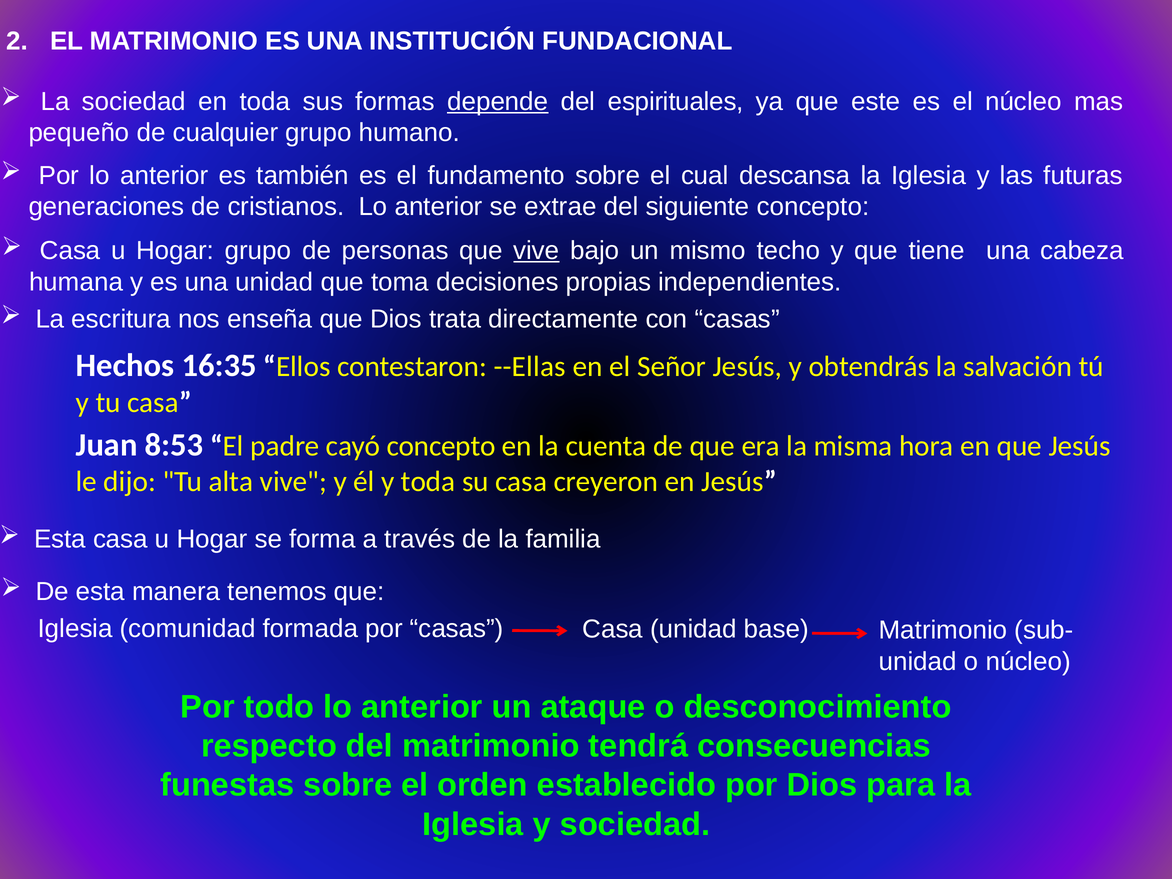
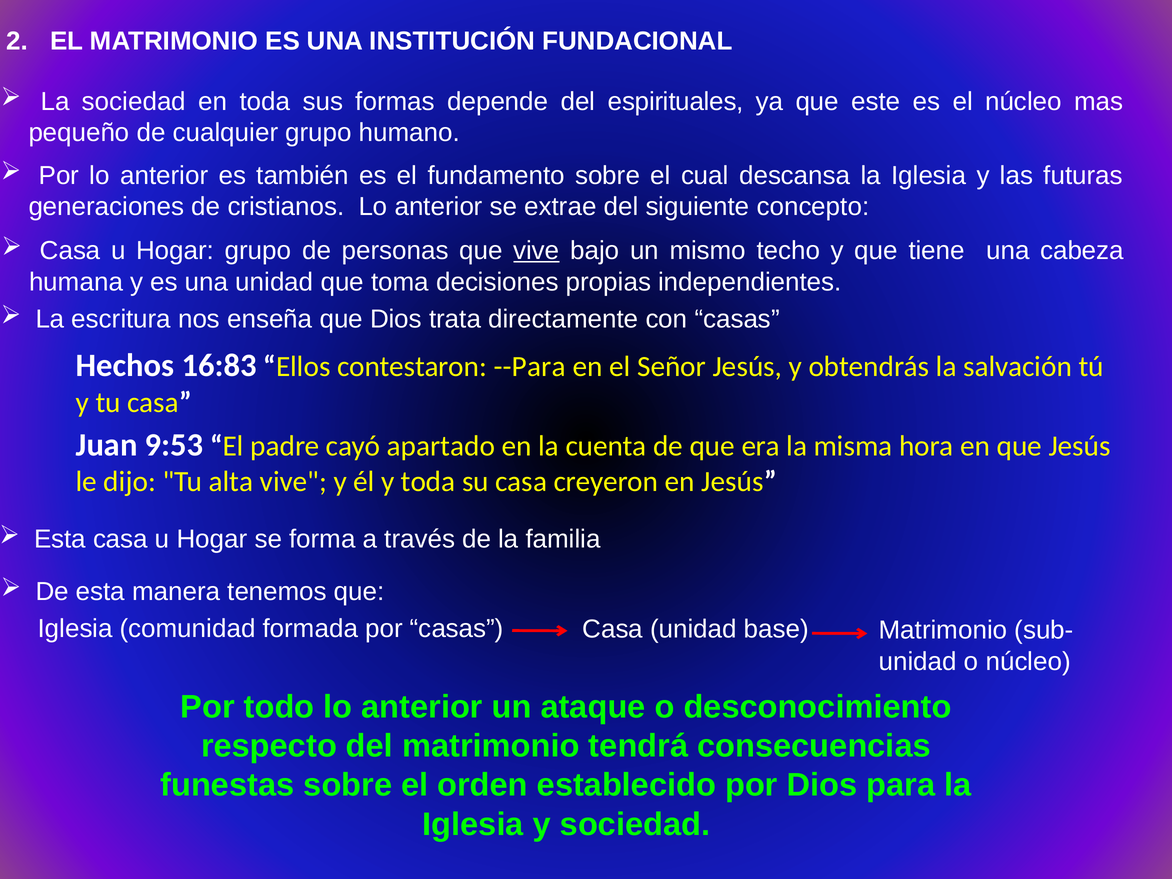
depende underline: present -> none (498, 102)
16:35: 16:35 -> 16:83 (219, 366)
--Ellas: --Ellas -> --Para (530, 367)
8:53: 8:53 -> 9:53 (174, 445)
cayó concepto: concepto -> apartado (441, 446)
